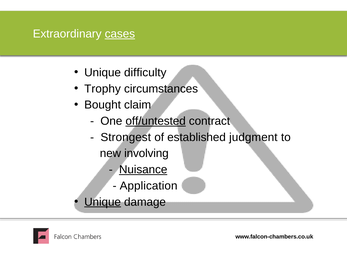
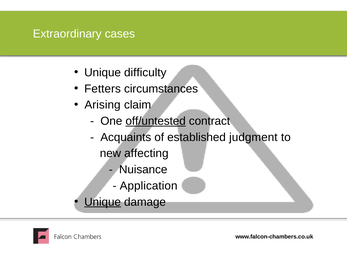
cases underline: present -> none (120, 34)
Trophy: Trophy -> Fetters (103, 89)
Bought: Bought -> Arising (103, 105)
Strongest: Strongest -> Acquaints (126, 137)
involving: involving -> affecting (146, 154)
Nuisance underline: present -> none (143, 170)
